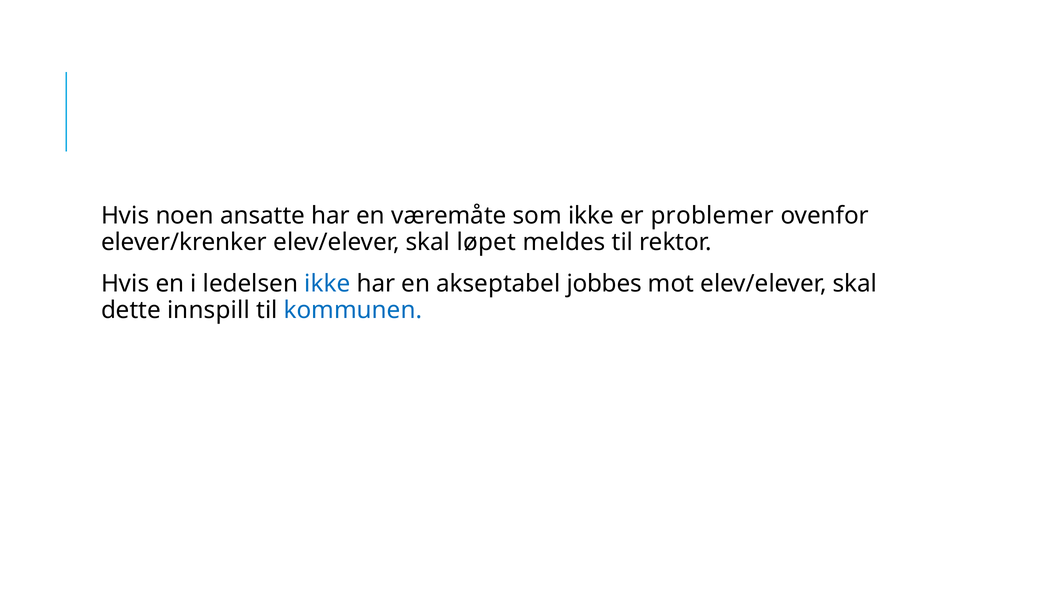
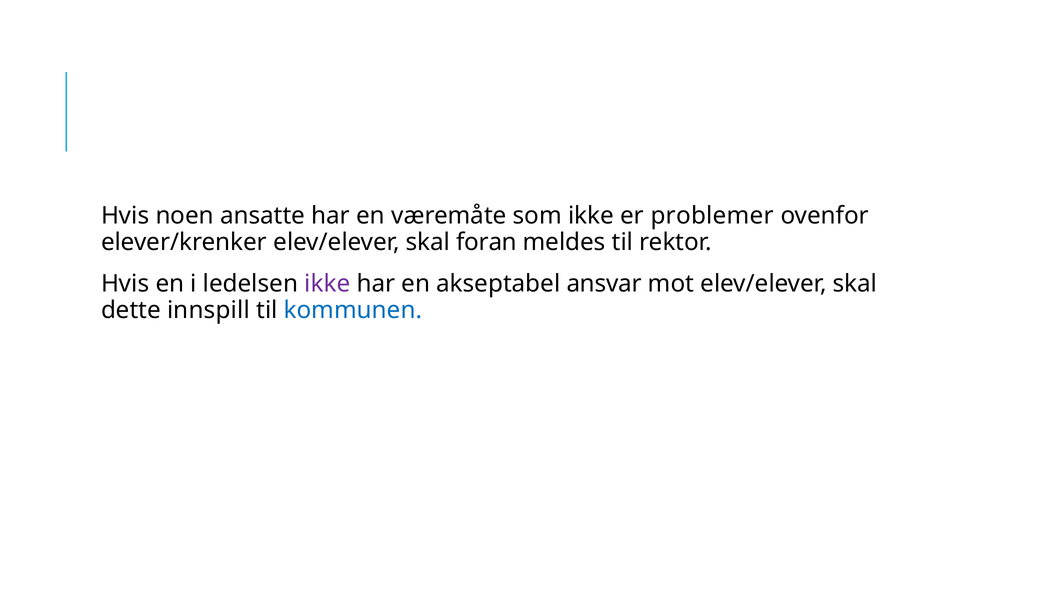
løpet: løpet -> foran (487, 242)
ikke colour: blue -> purple (327, 284)
jobbes: jobbes -> ansvar (604, 284)
